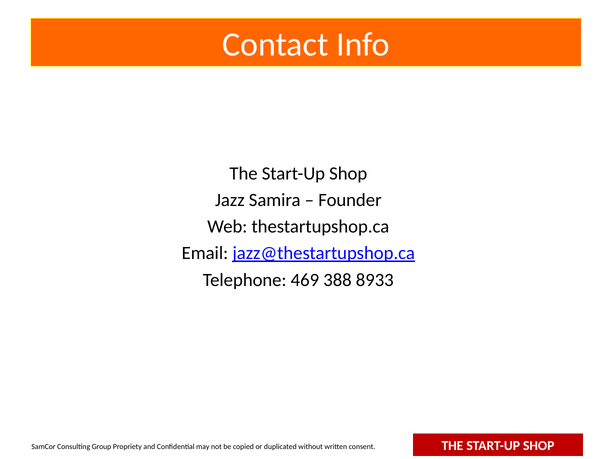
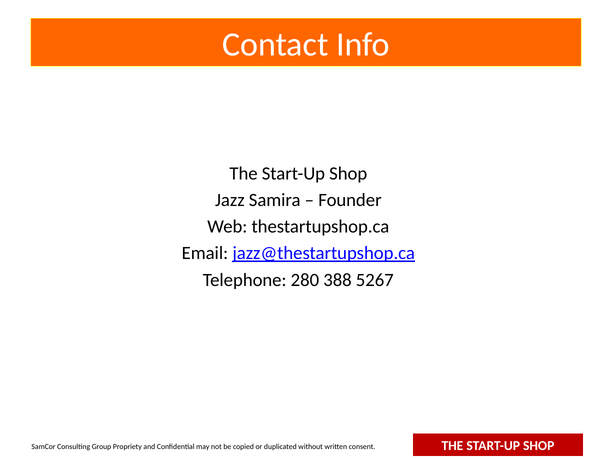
469: 469 -> 280 (305, 280)
8933: 8933 -> 5267 (375, 280)
